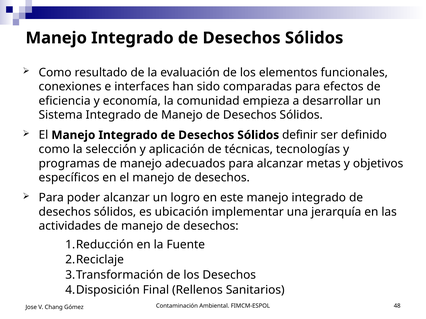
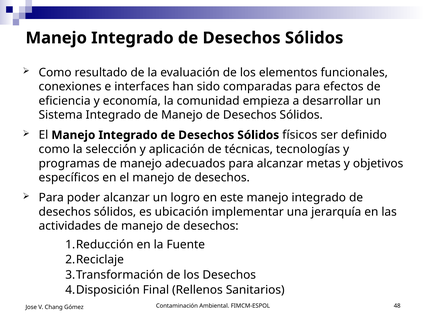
definir: definir -> físicos (300, 135)
